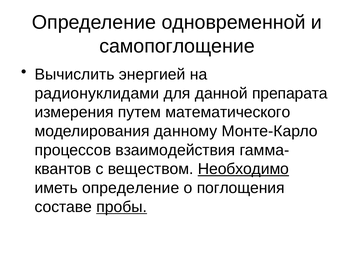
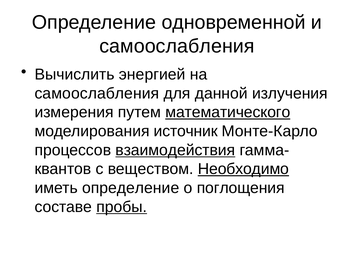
самопоглощение: самопоглощение -> самоослабления (177, 46)
радионуклидами: радионуклидами -> самоослабления (97, 93)
препарата: препарата -> излучения (290, 93)
математического underline: none -> present (228, 112)
данному: данному -> источник (186, 131)
взаимодействия underline: none -> present (175, 150)
